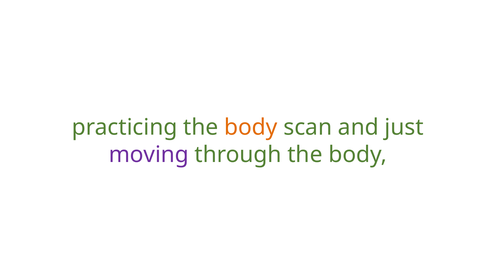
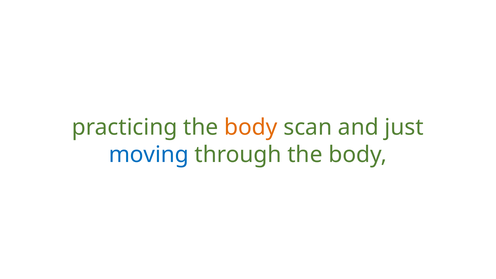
moving colour: purple -> blue (149, 155)
